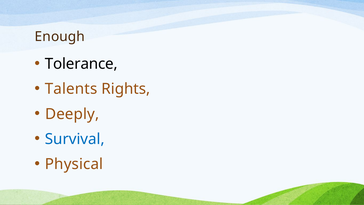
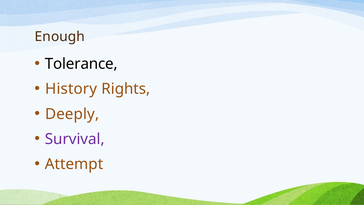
Talents: Talents -> History (71, 89)
Survival colour: blue -> purple (75, 139)
Physical: Physical -> Attempt (74, 164)
